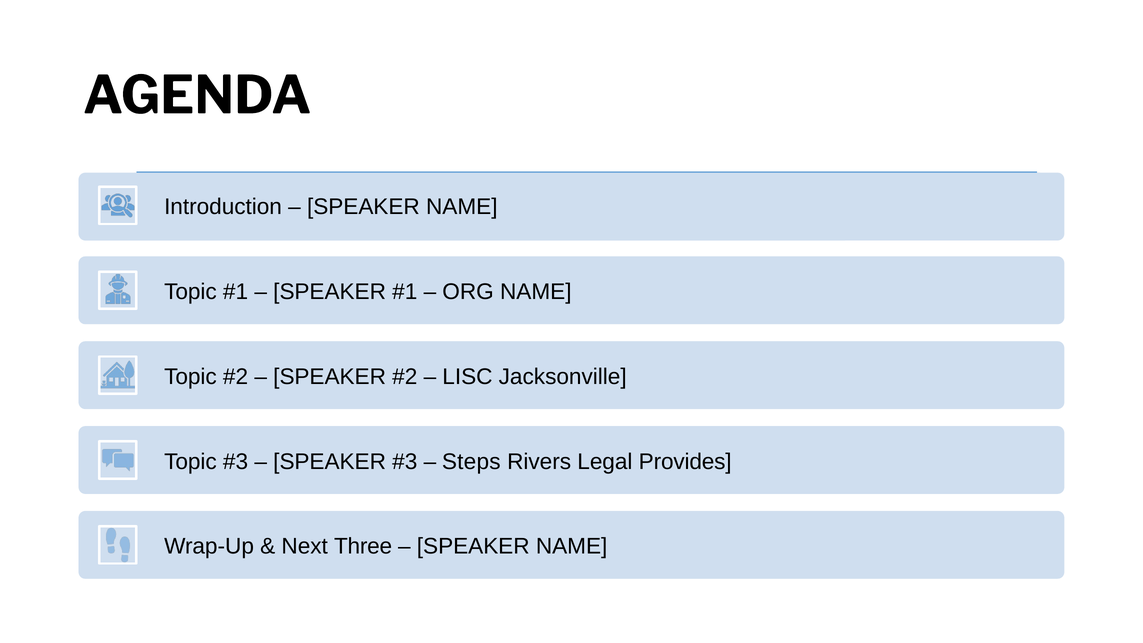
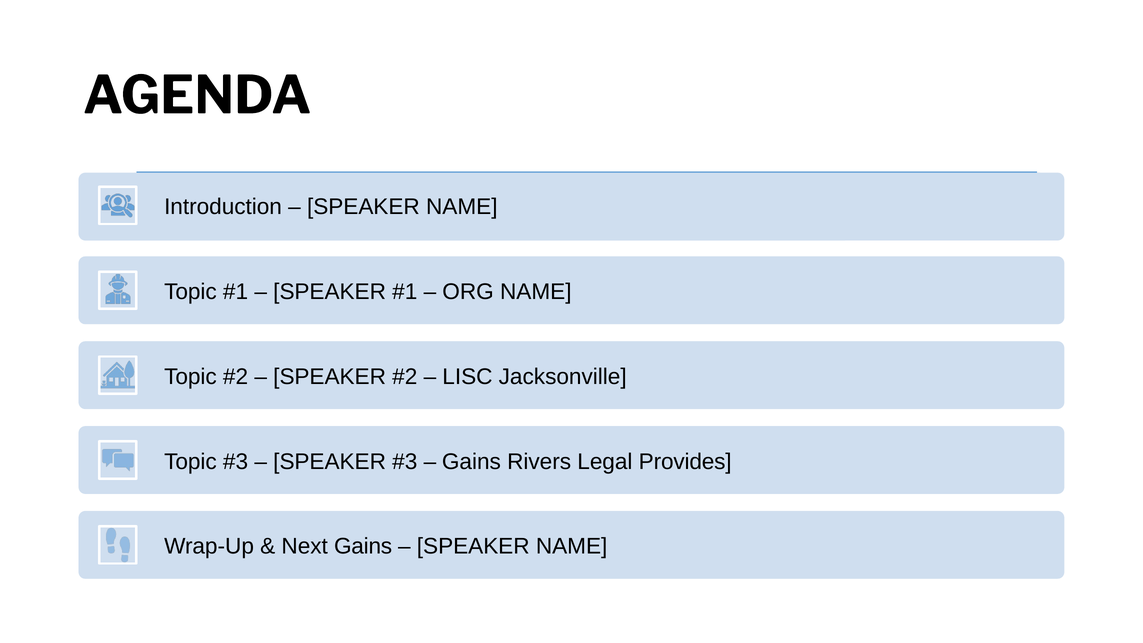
Steps: Steps -> Gains (471, 462)
Next Three: Three -> Gains (363, 546)
